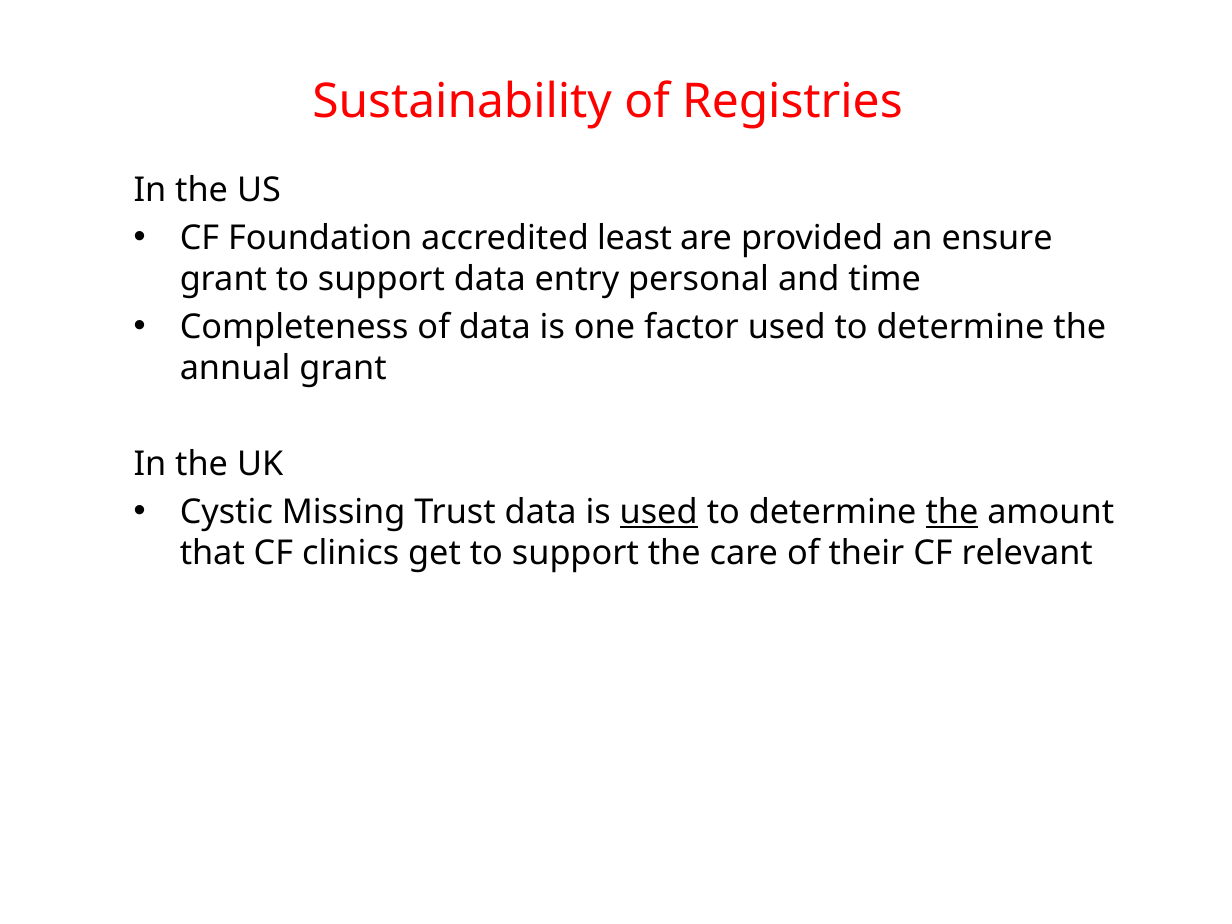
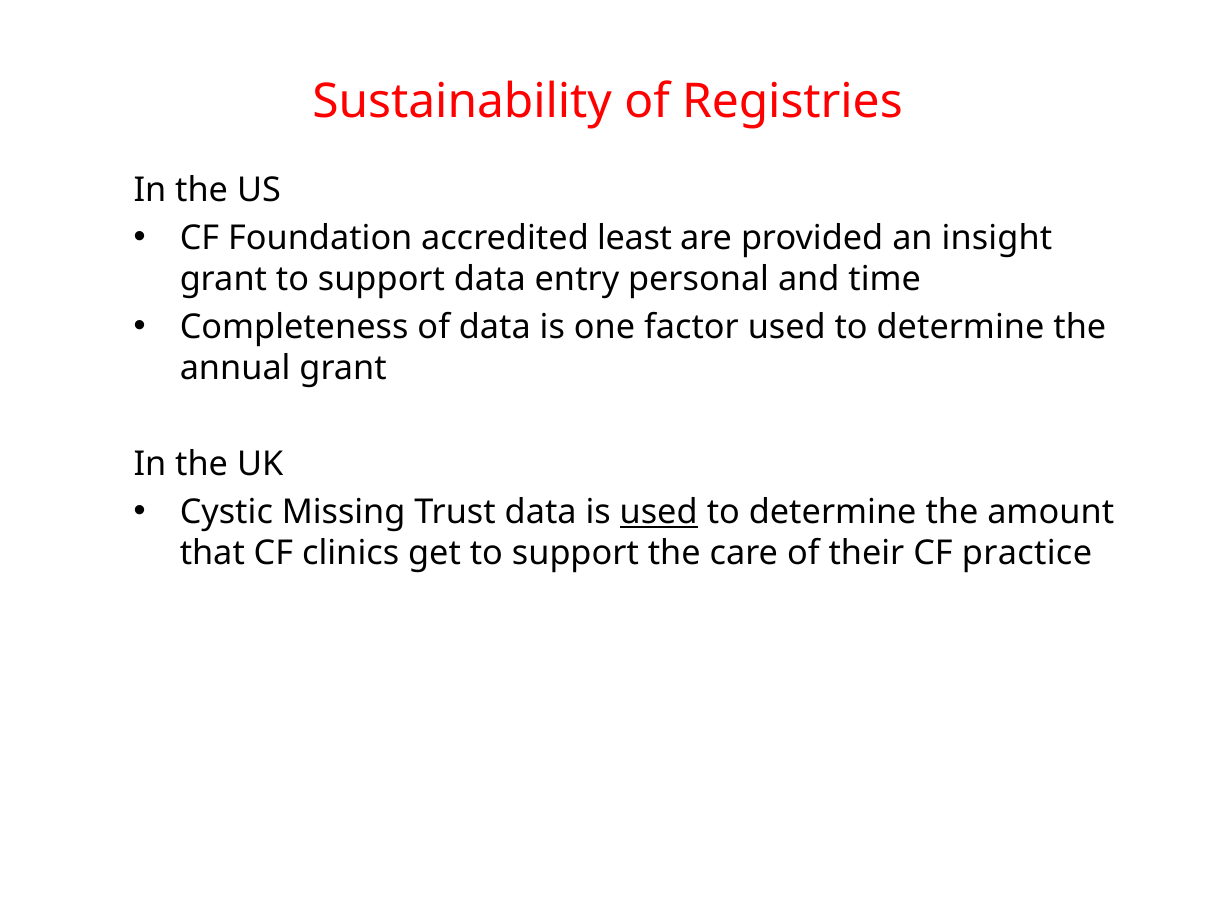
ensure: ensure -> insight (997, 238)
the underline: present -> none (952, 512)
relevant: relevant -> practice (1027, 553)
